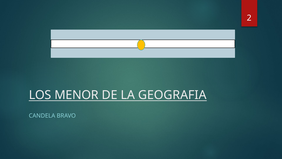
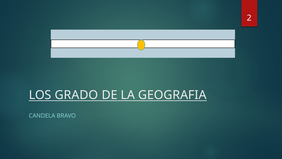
MENOR: MENOR -> GRADO (76, 95)
